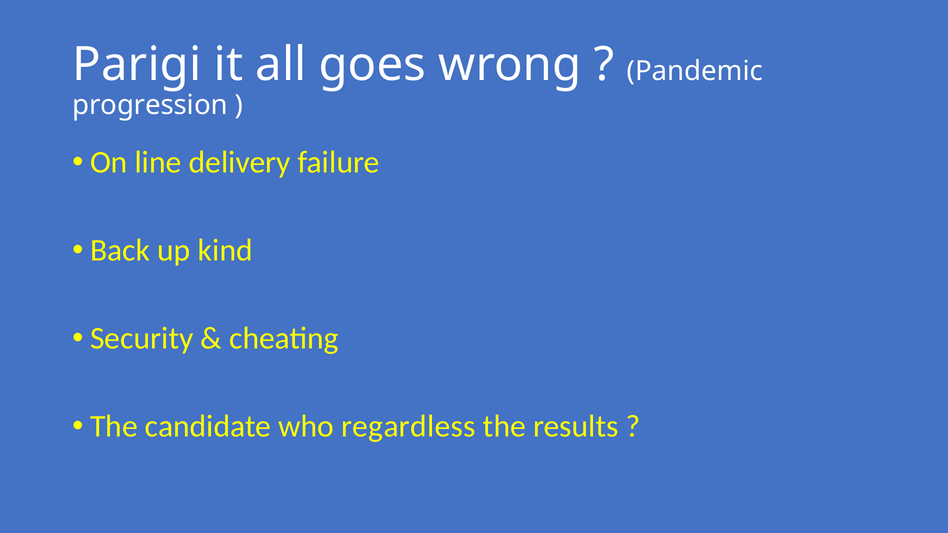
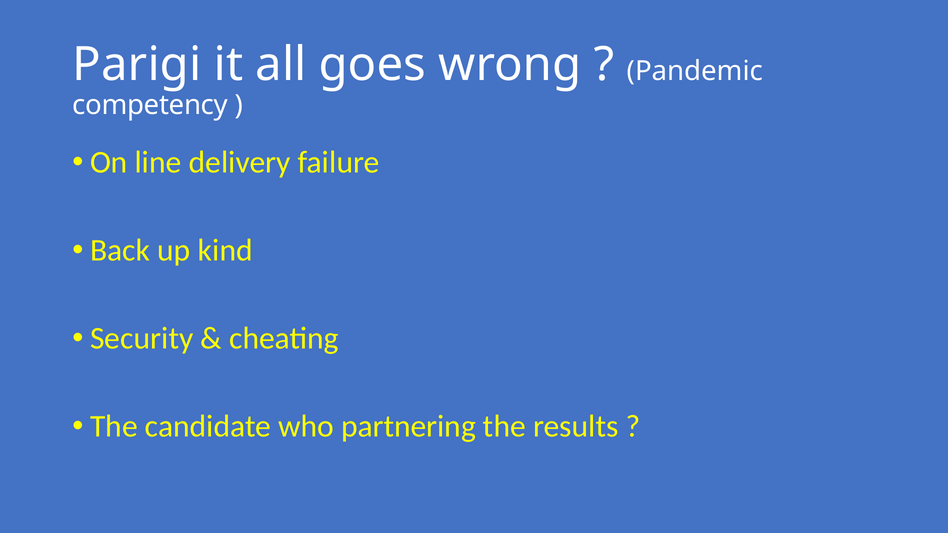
progression: progression -> competency (150, 105)
regardless: regardless -> partnering (409, 427)
